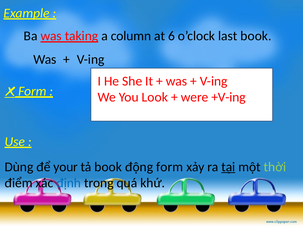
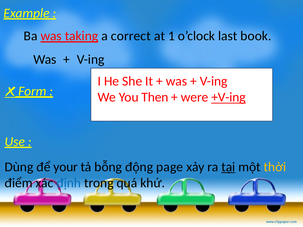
column: column -> correct (131, 36)
6: 6 -> 1 (171, 36)
Look: Look -> Then (155, 97)
+V-ing underline: none -> present (229, 97)
tả book: book -> bỗng (108, 167)
động form: form -> page (170, 167)
thời colour: light green -> yellow (275, 167)
